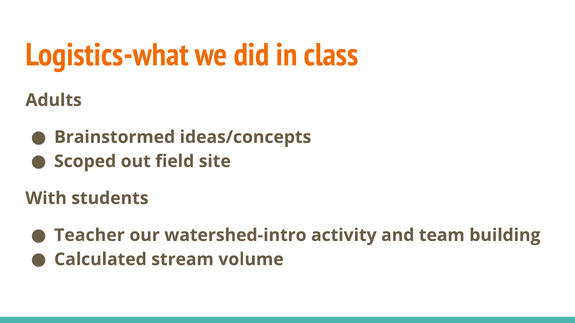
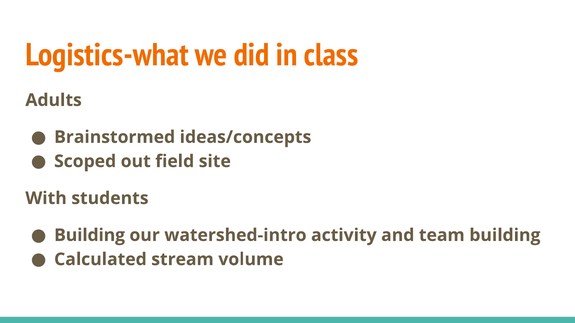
Teacher: Teacher -> Building (90, 235)
